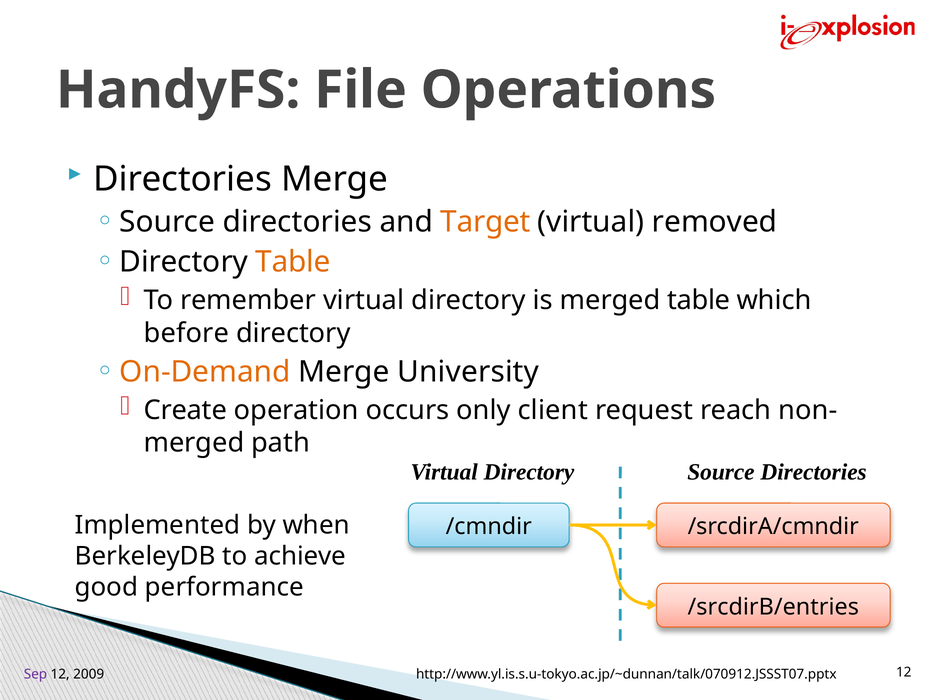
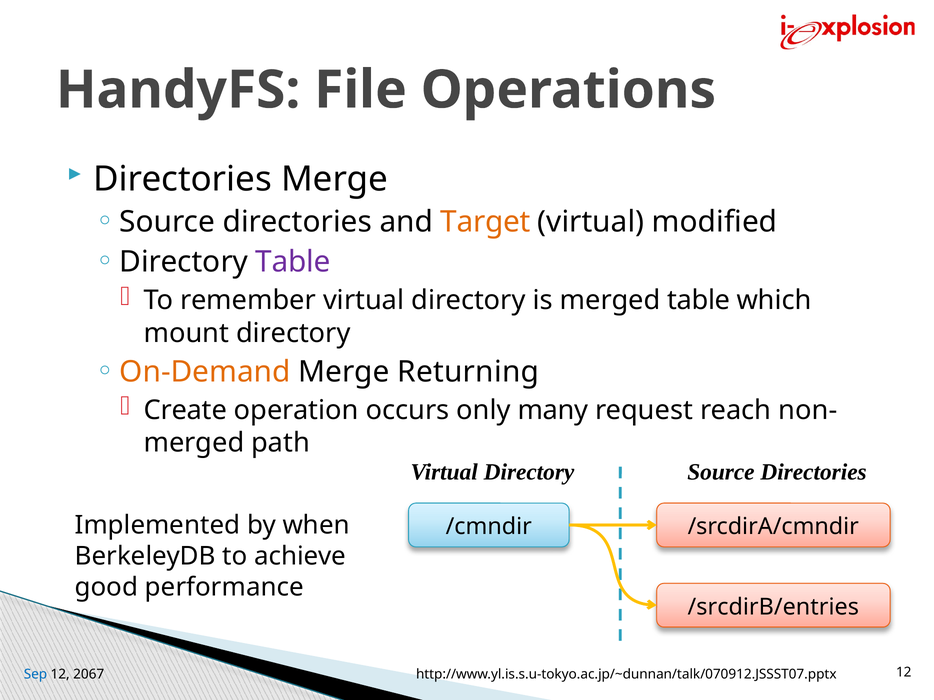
removed: removed -> modified (715, 222)
Table colour: orange -> purple (293, 262)
before: before -> mount (186, 333)
University: University -> Returning (468, 372)
client: client -> many (553, 411)
Sep colour: purple -> blue (35, 675)
2009: 2009 -> 2067 (89, 675)
